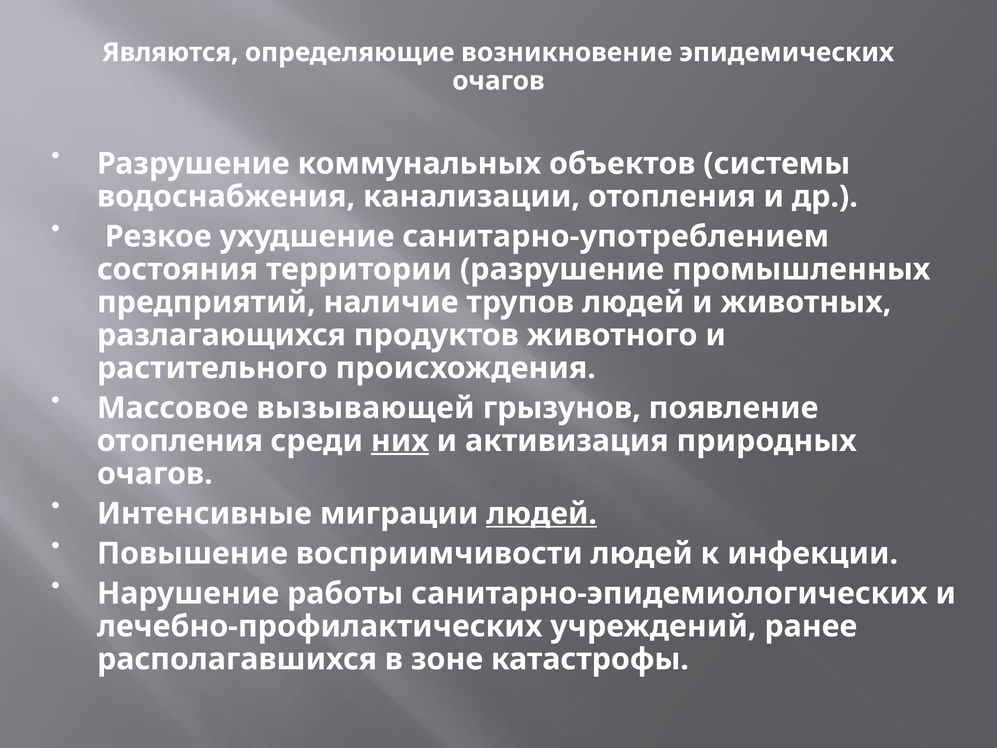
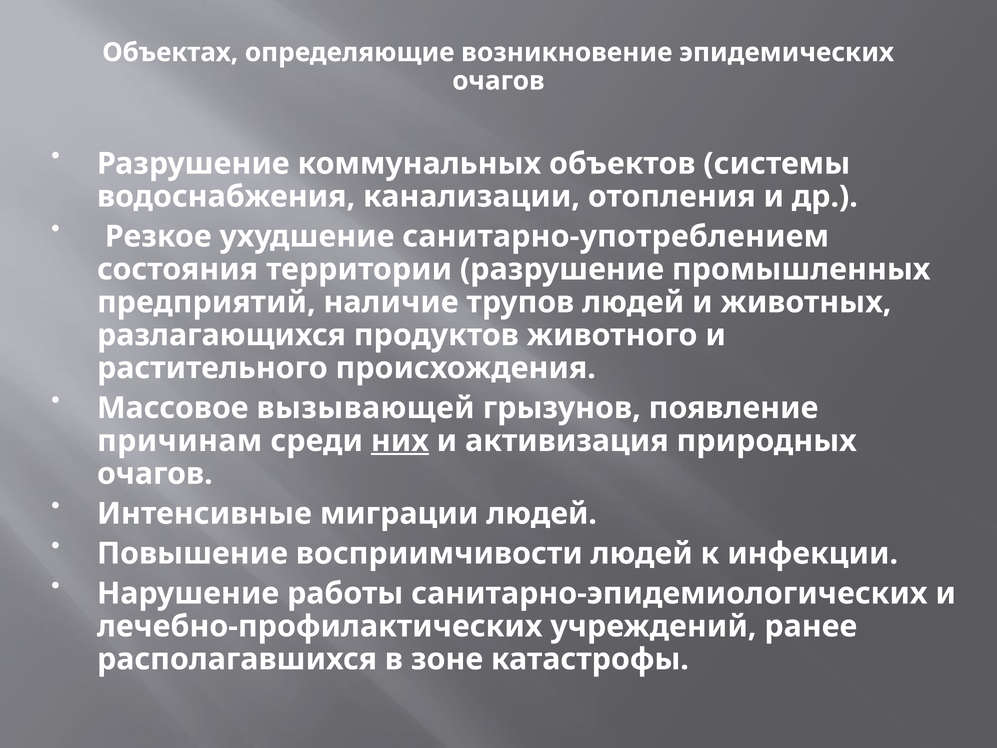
Являются: Являются -> Объектах (170, 52)
отопления: отопления -> причинам (180, 441)
людей underline: present -> none (542, 513)
